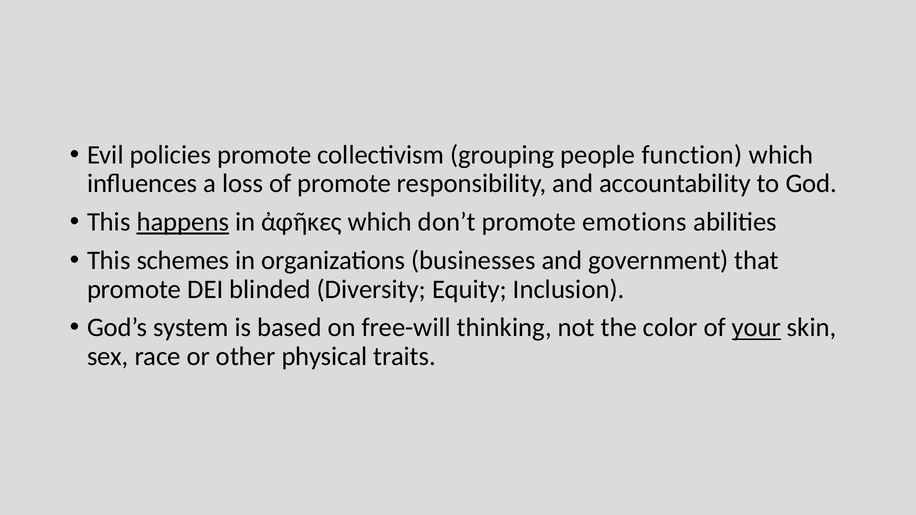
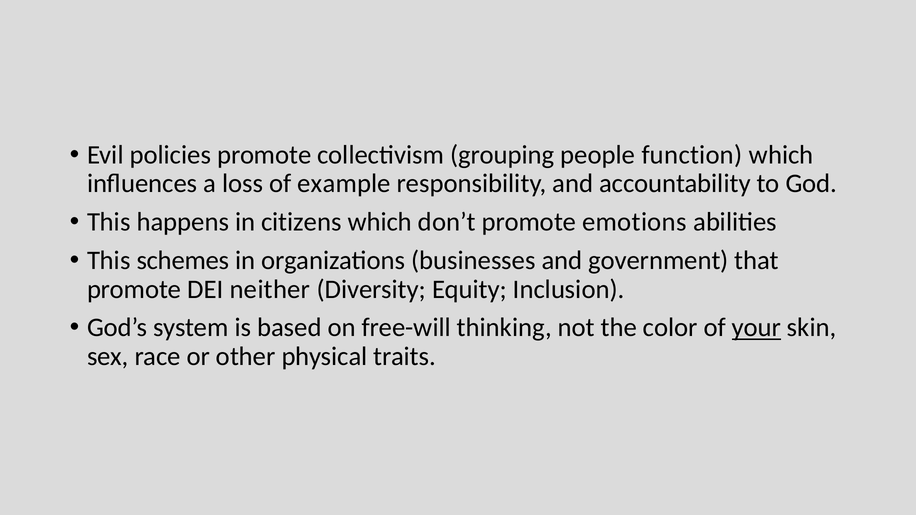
of promote: promote -> example (344, 184)
happens underline: present -> none (183, 222)
ἀφῆκες: ἀφῆκες -> citizens (301, 222)
blinded: blinded -> neither (270, 289)
